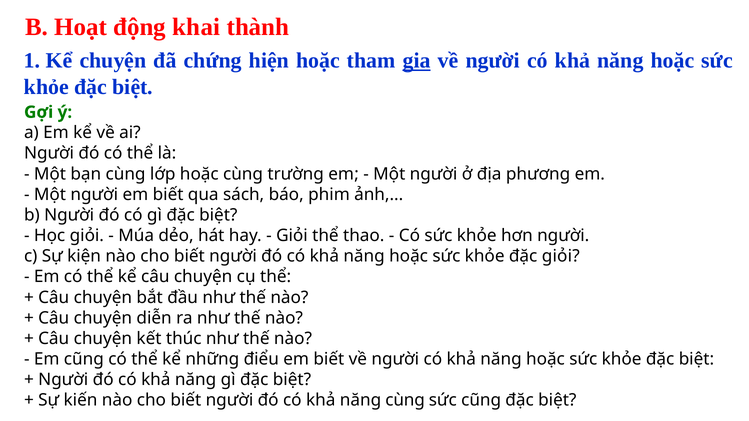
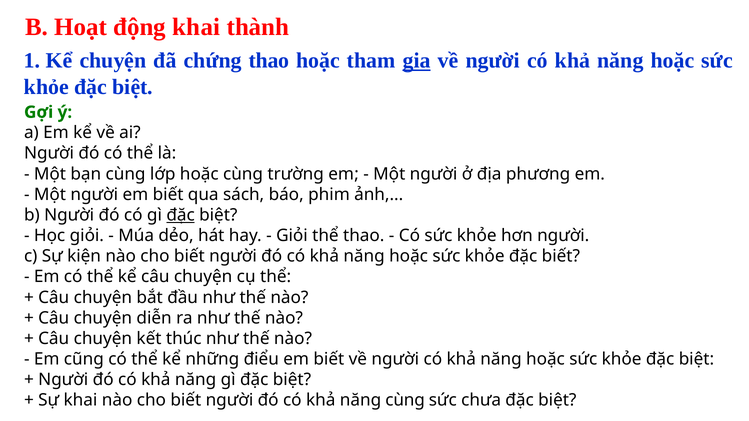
chứng hiện: hiện -> thao (269, 61)
đặc underline: none -> present (181, 215)
đặc giỏi: giỏi -> biết (561, 256)
Sự kiến: kiến -> khai (80, 401)
sức cũng: cũng -> chưa (481, 401)
